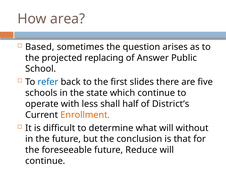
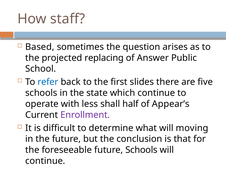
area: area -> staff (68, 19)
District’s: District’s -> Appear’s (171, 104)
Enrollment colour: orange -> purple (85, 115)
without: without -> moving (192, 128)
future Reduce: Reduce -> Schools (141, 149)
